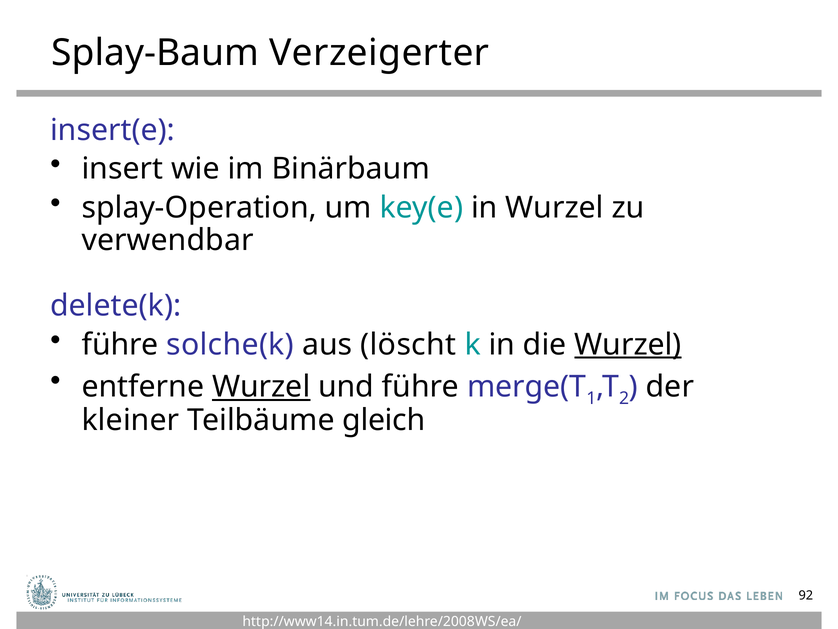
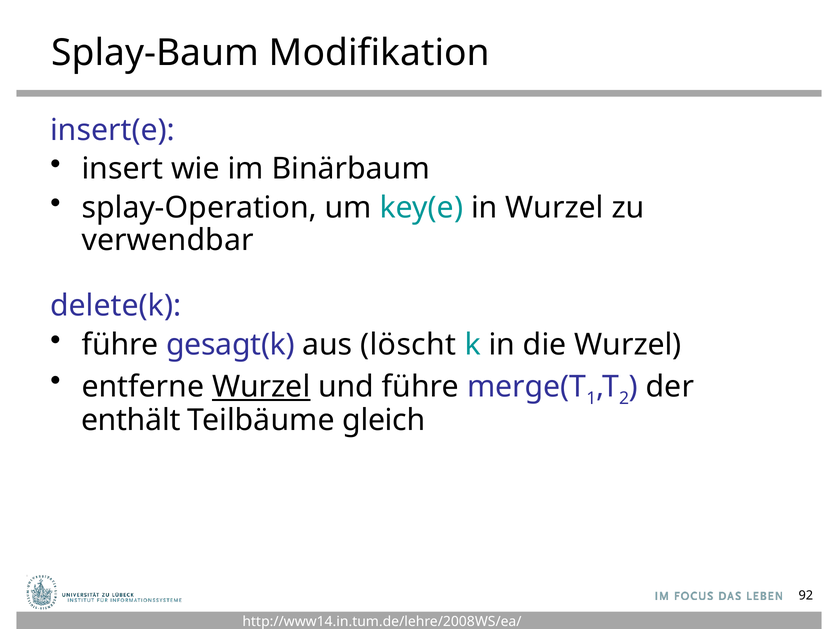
Verzeigerter: Verzeigerter -> Modifikation (379, 53)
solche(k: solche(k -> gesagt(k (230, 344)
Wurzel underline: present -> none (628, 344)
kleiner: kleiner -> enthält (131, 420)
